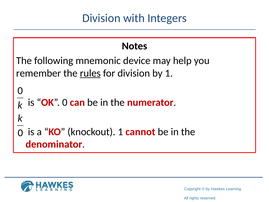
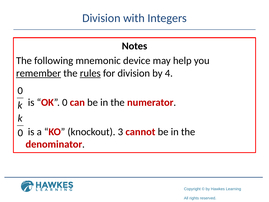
remember underline: none -> present (39, 73)
by 1: 1 -> 4 (169, 73)
knockout 1: 1 -> 3 (120, 132)
